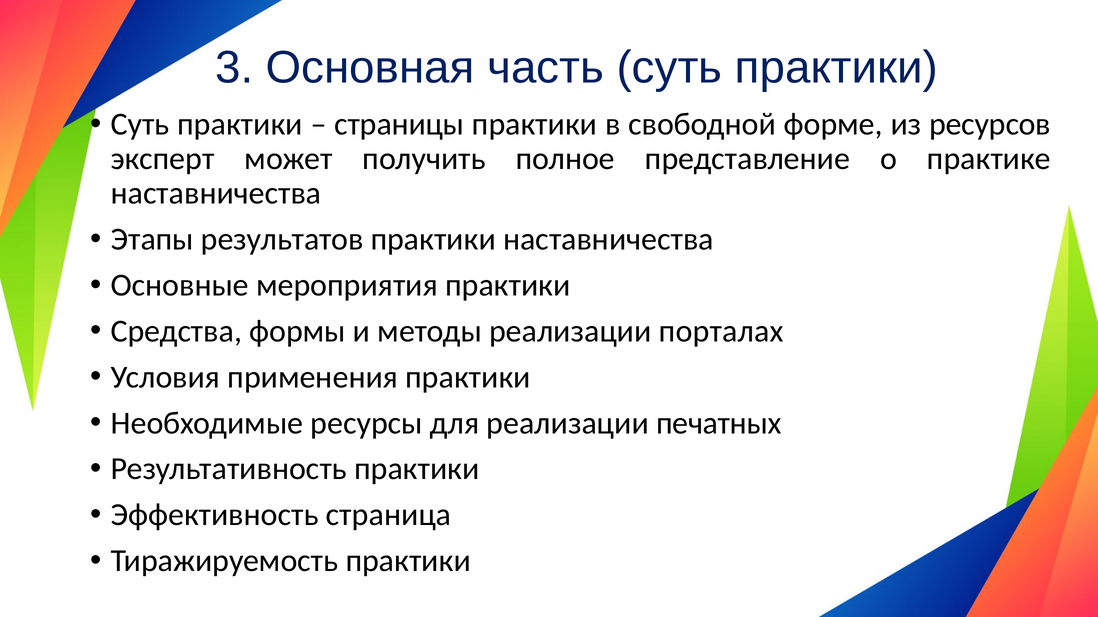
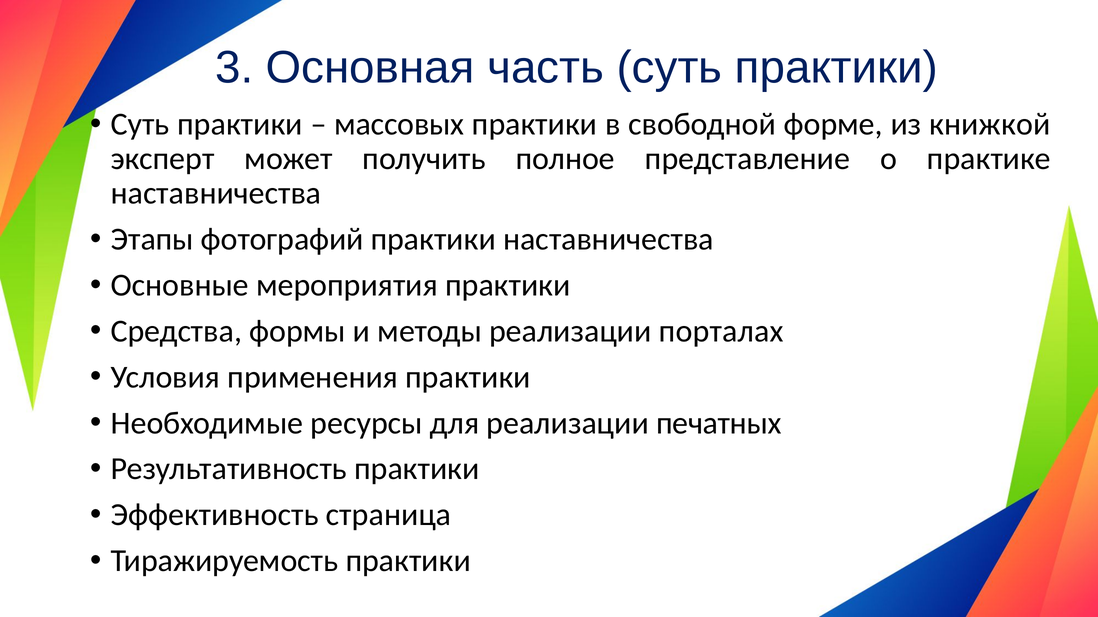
страницы: страницы -> массовых (399, 124)
ресурсов: ресурсов -> книжкой (990, 124)
результатов: результатов -> фотографий (282, 239)
